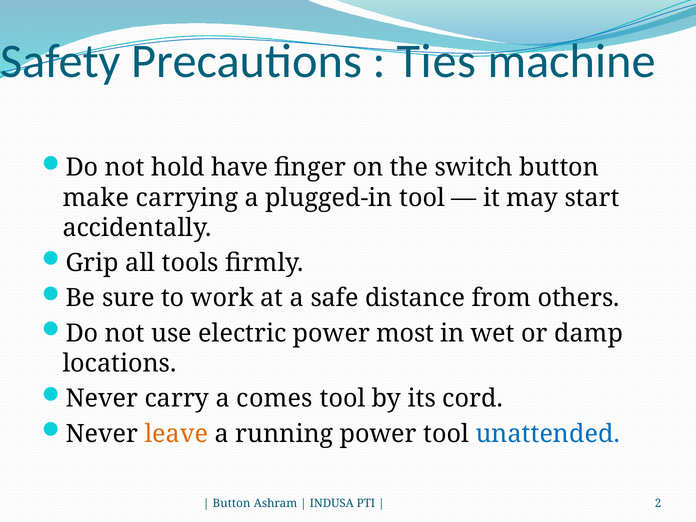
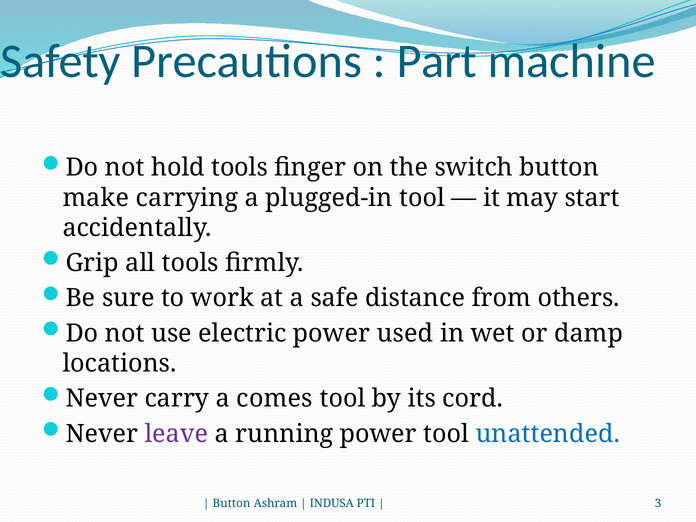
Ties: Ties -> Part (437, 61)
hold have: have -> tools (240, 168)
most: most -> used (405, 333)
leave colour: orange -> purple (176, 434)
2: 2 -> 3 (658, 504)
